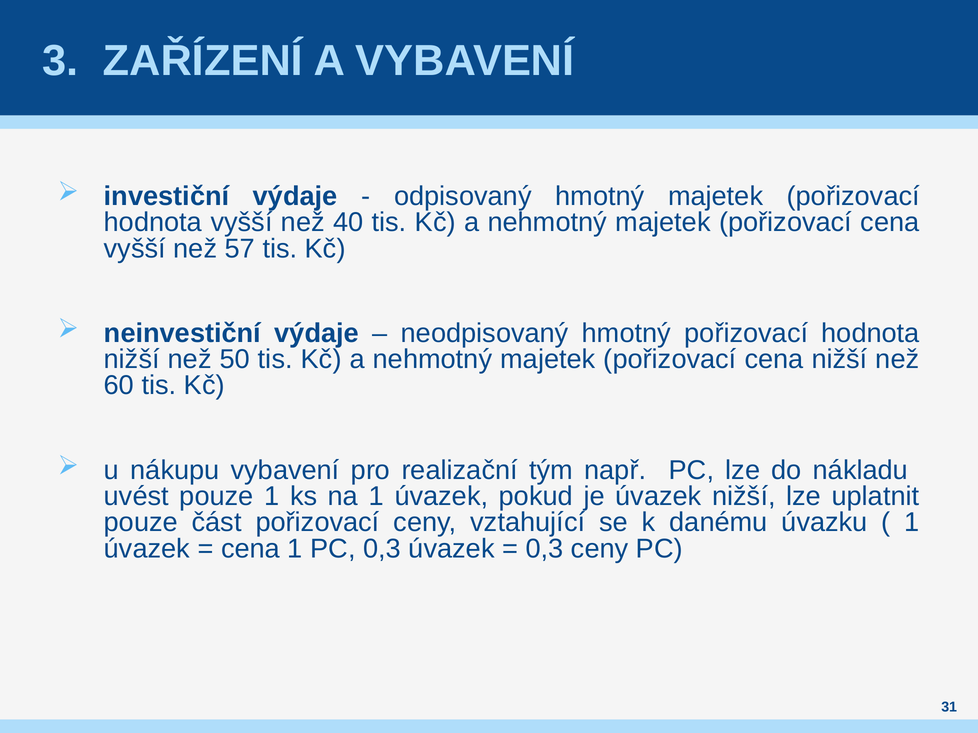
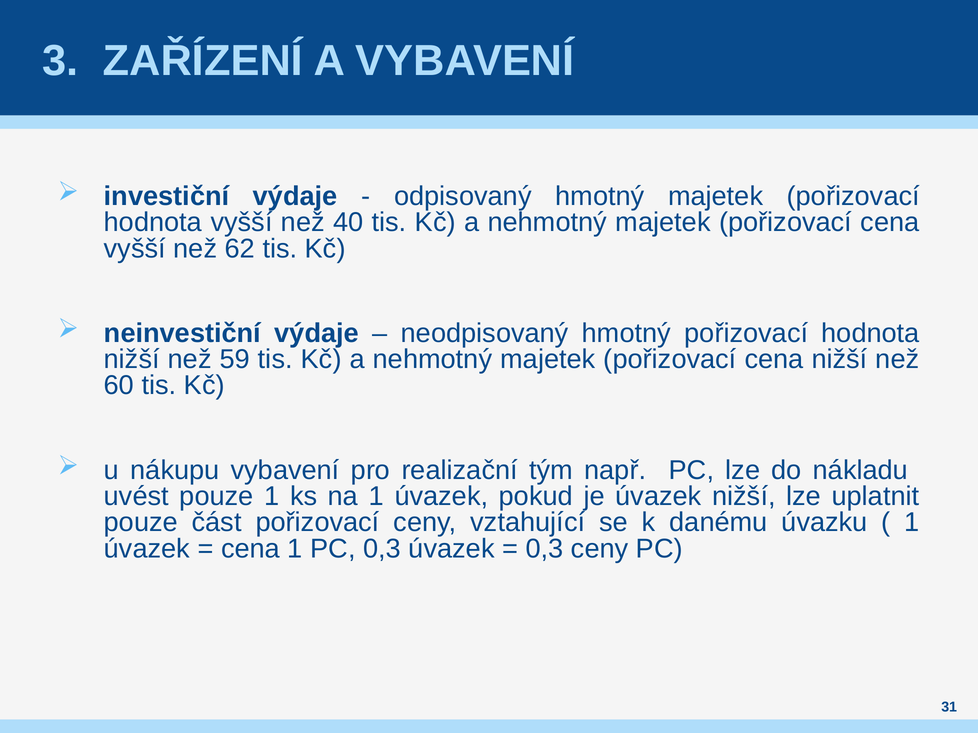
57: 57 -> 62 (240, 249)
50: 50 -> 59 (235, 360)
